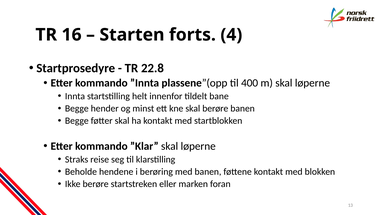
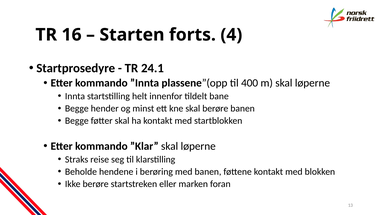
22.8: 22.8 -> 24.1 (152, 68)
